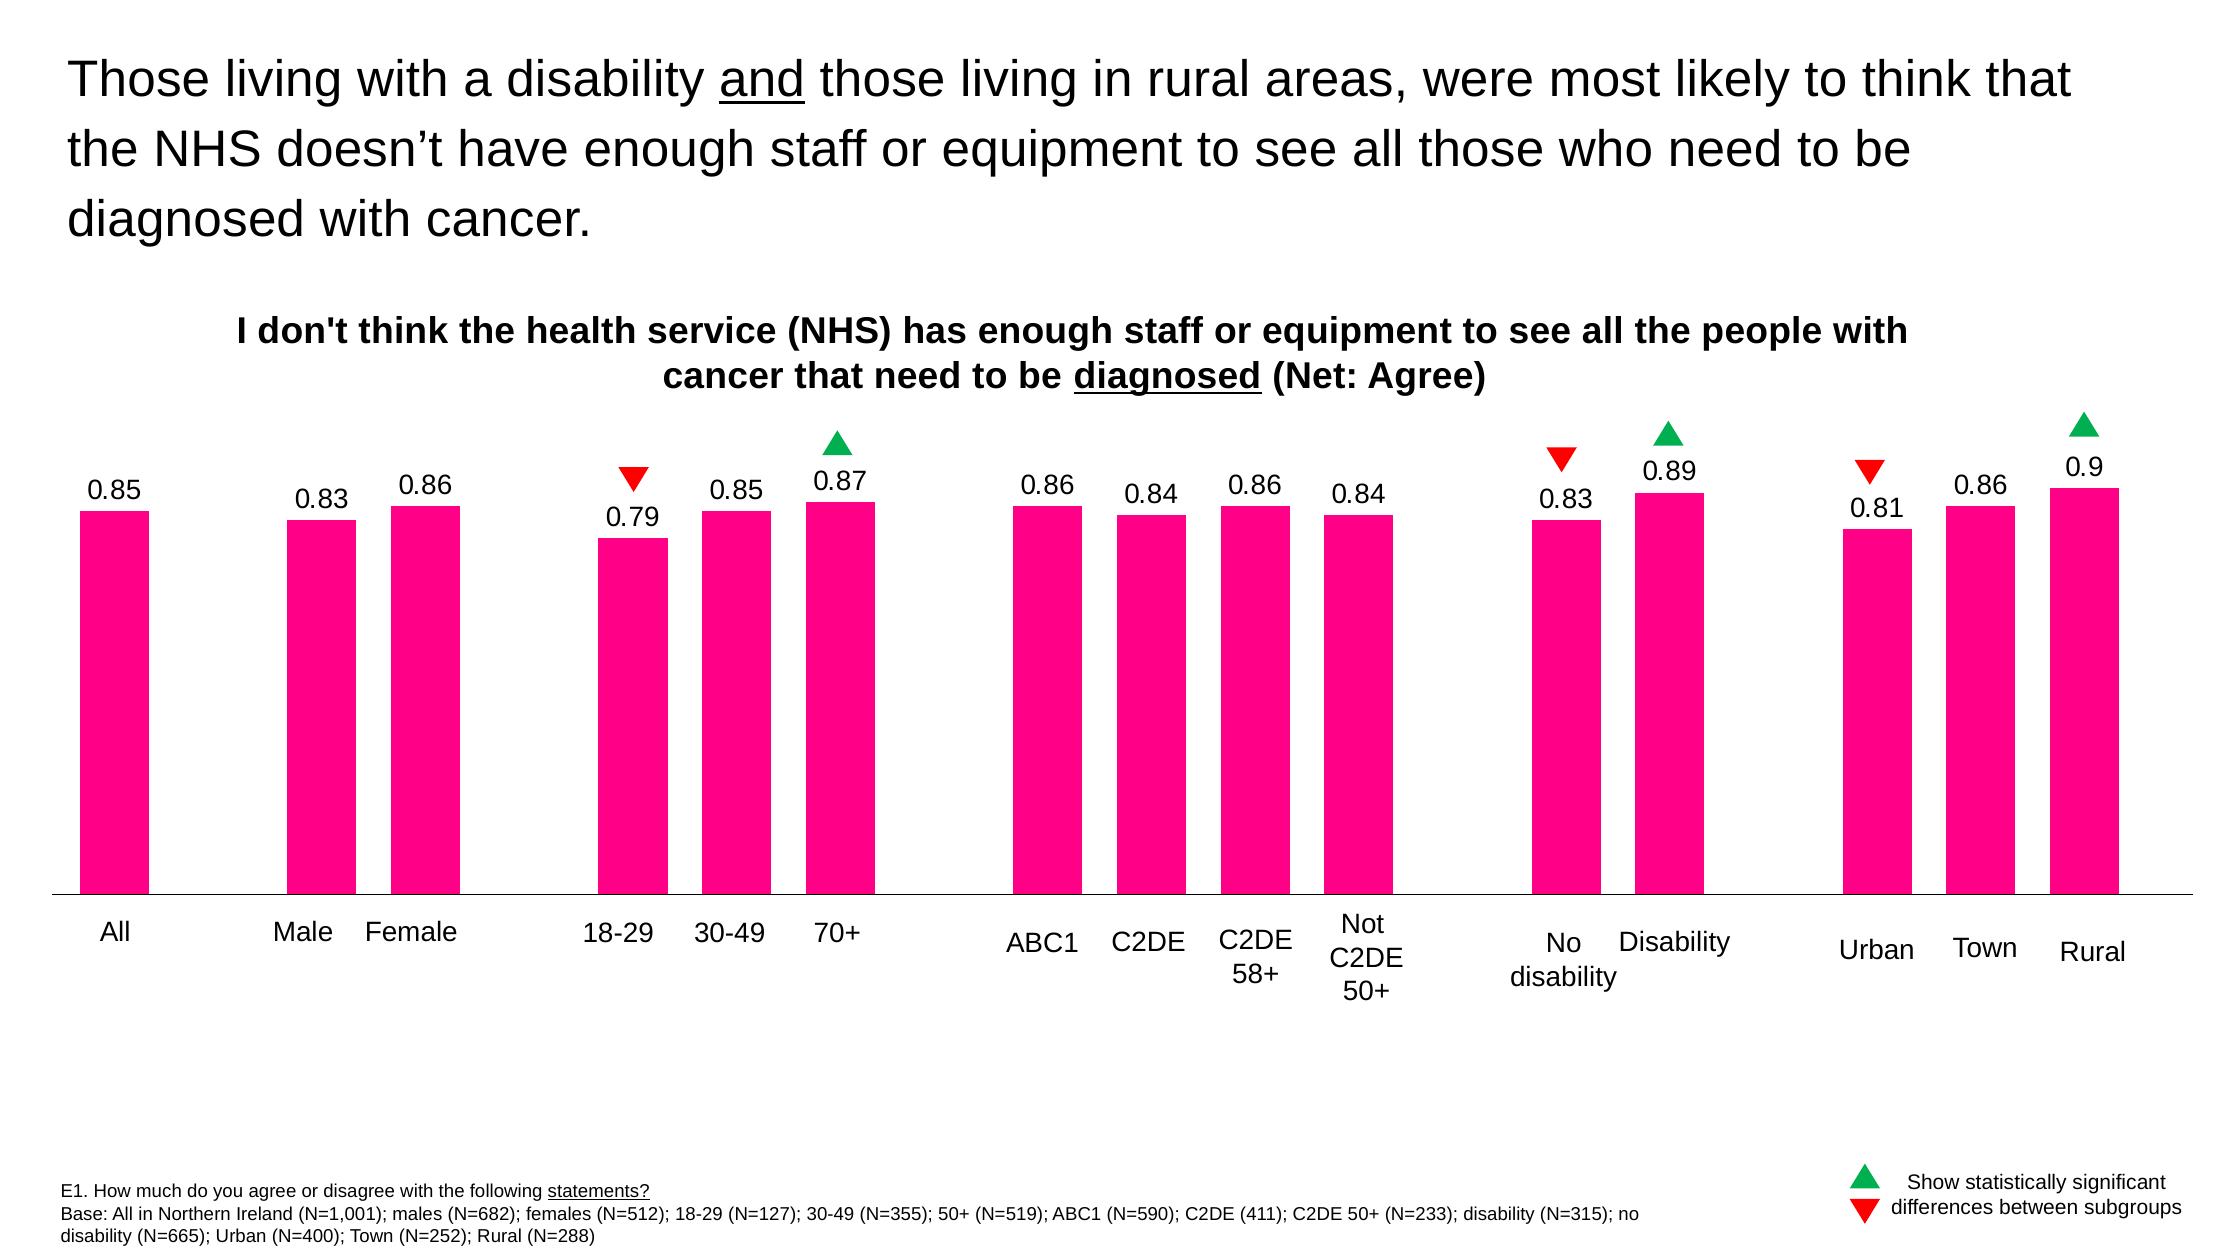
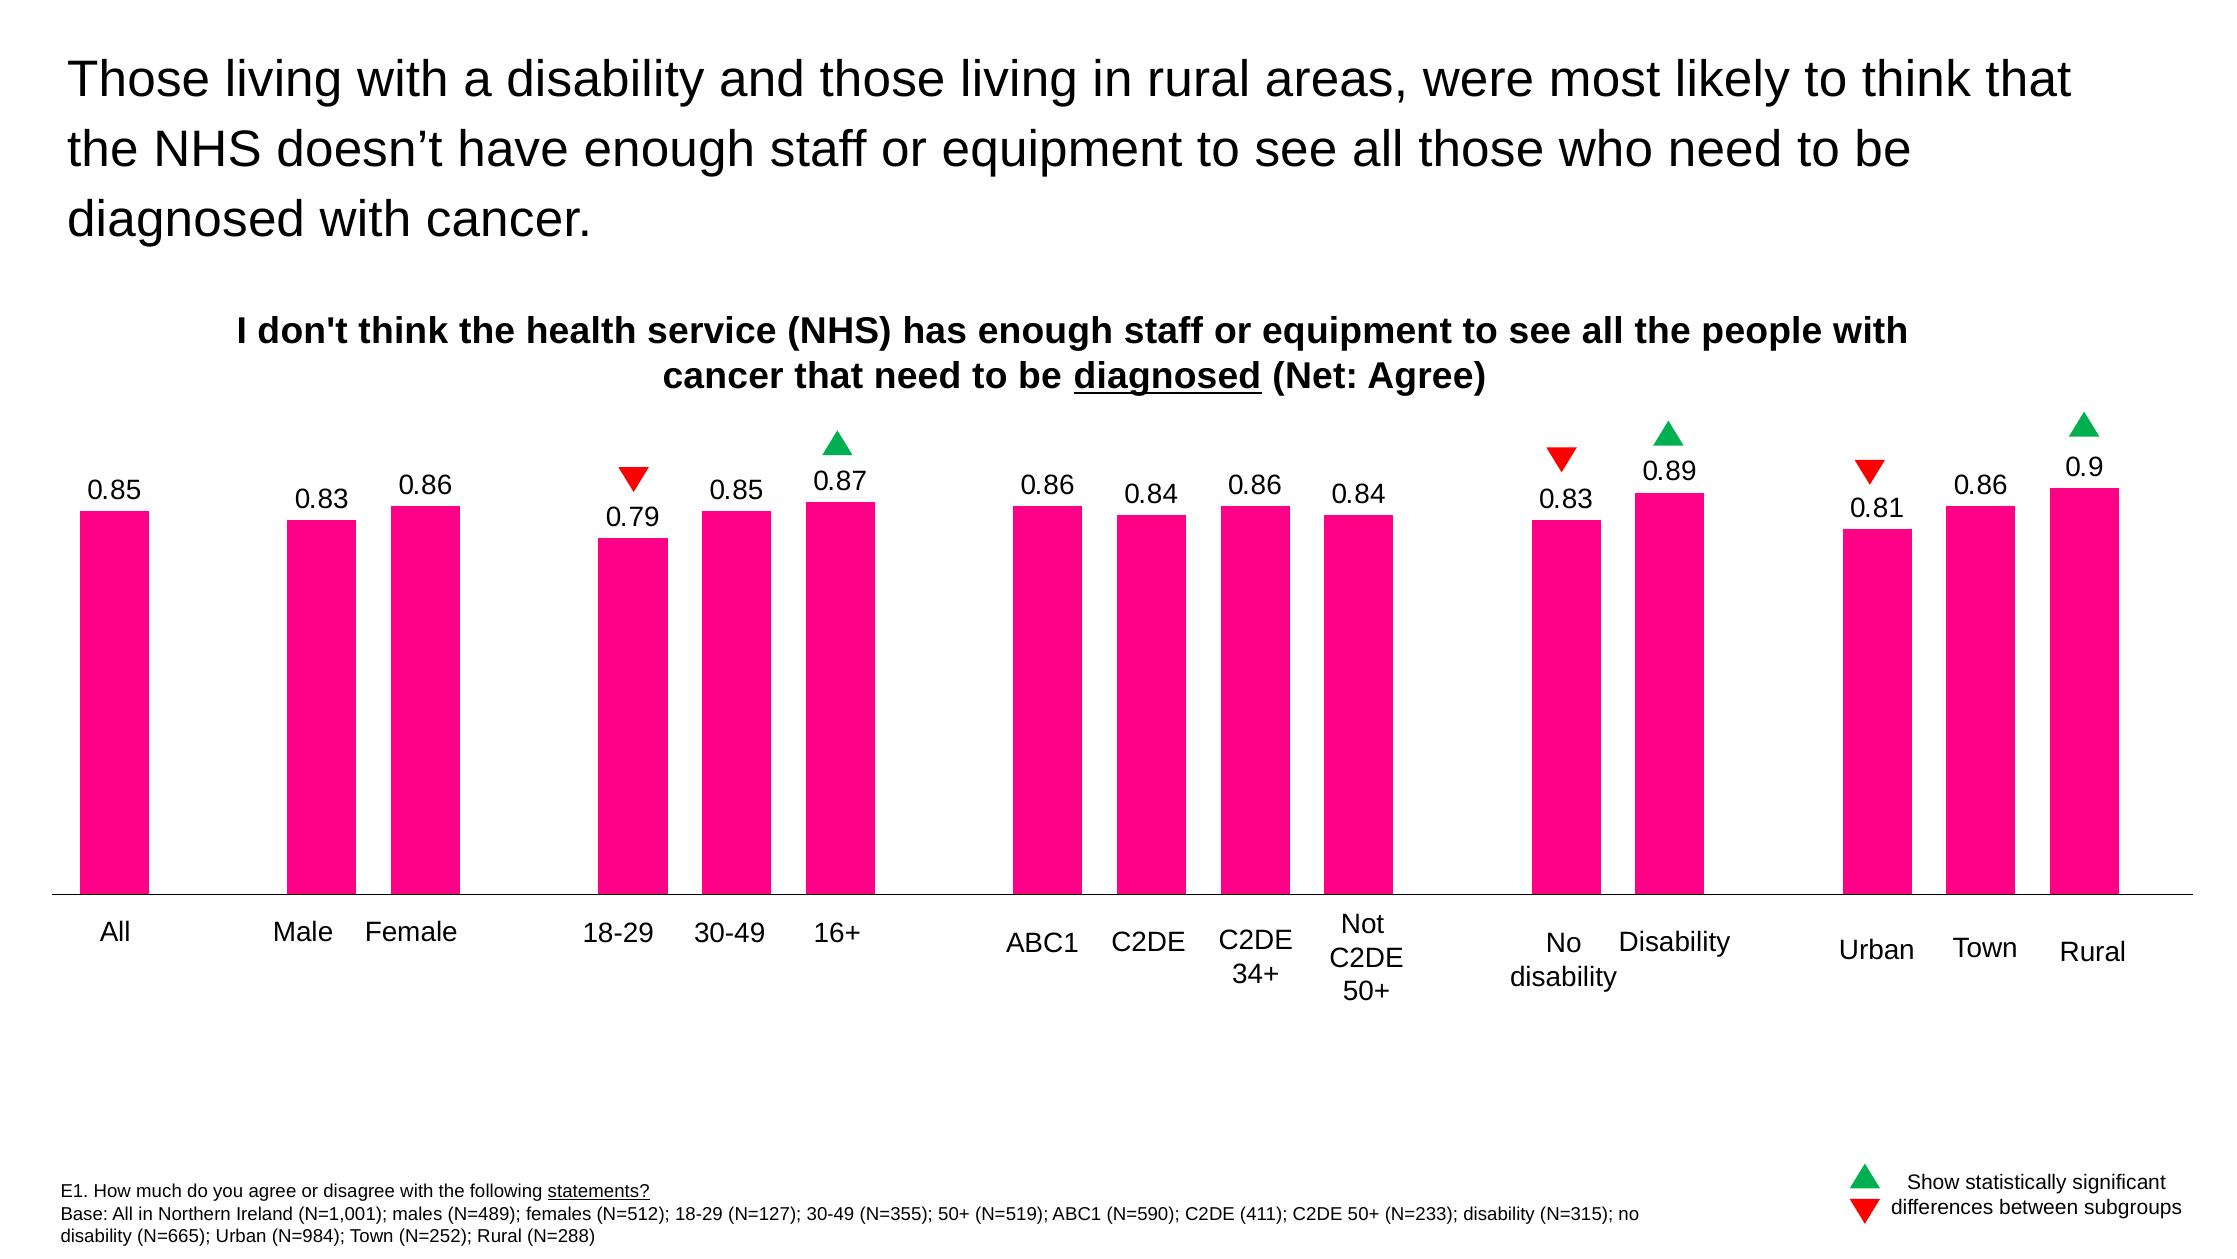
and underline: present -> none (762, 80)
70+: 70+ -> 16+ (837, 933)
58+: 58+ -> 34+ (1256, 973)
N=682: N=682 -> N=489 (484, 1214)
N=400: N=400 -> N=984 (308, 1236)
